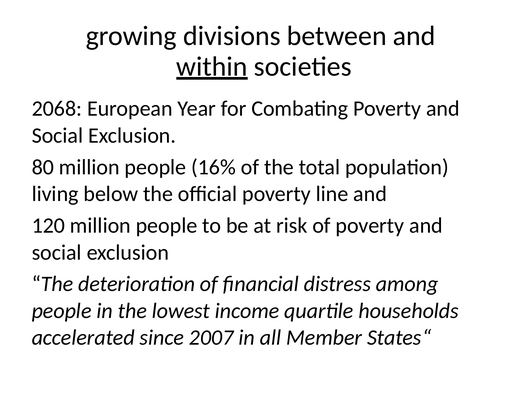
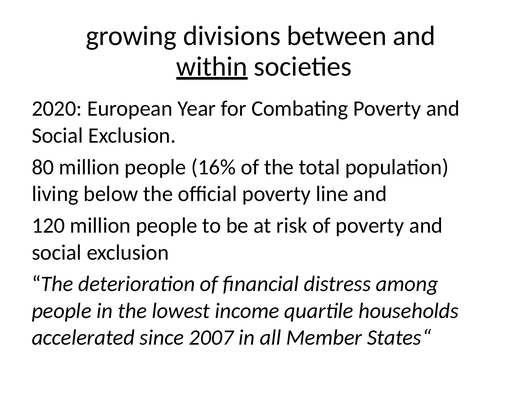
2068: 2068 -> 2020 (57, 109)
